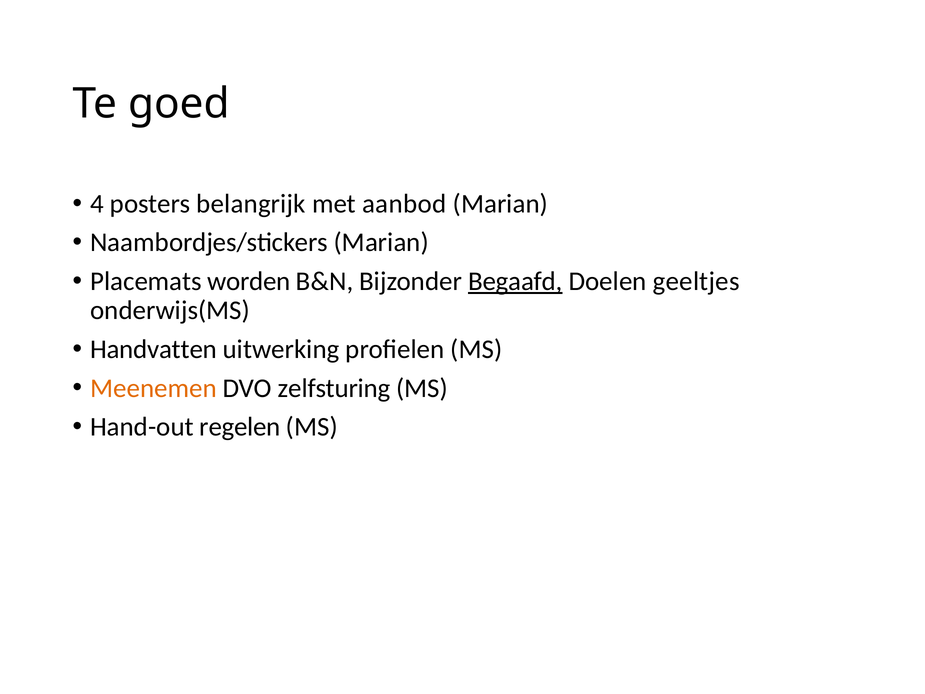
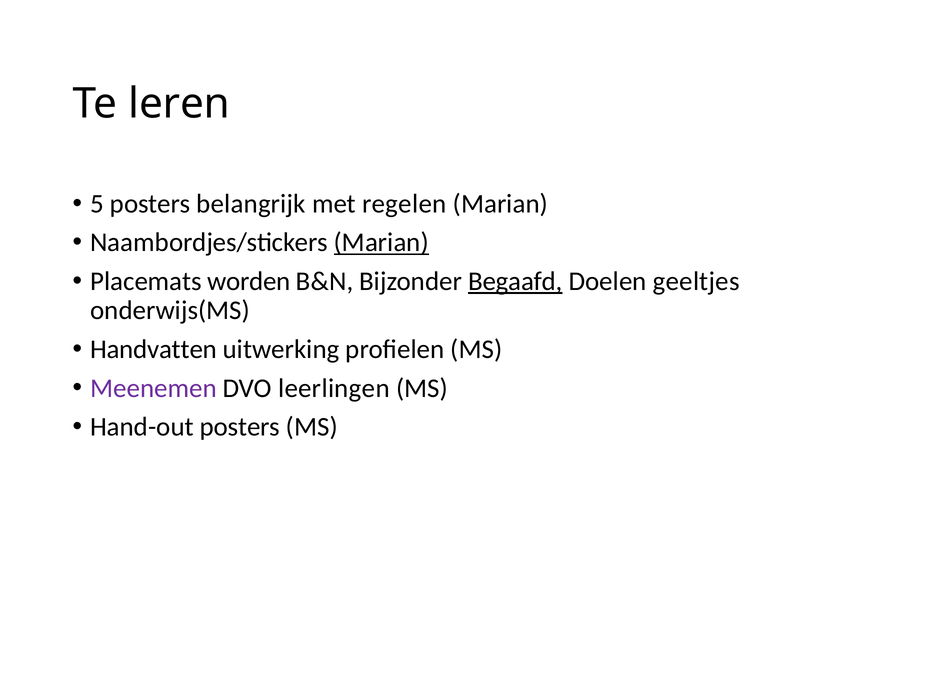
goed: goed -> leren (179, 104)
4: 4 -> 5 (97, 204)
aanbod: aanbod -> regelen (404, 204)
Marian underline: none -> present (381, 242)
Meenemen colour: orange -> purple (153, 388)
zelfsturing: zelfsturing -> leerlingen (334, 388)
Hand-out regelen: regelen -> posters (240, 427)
